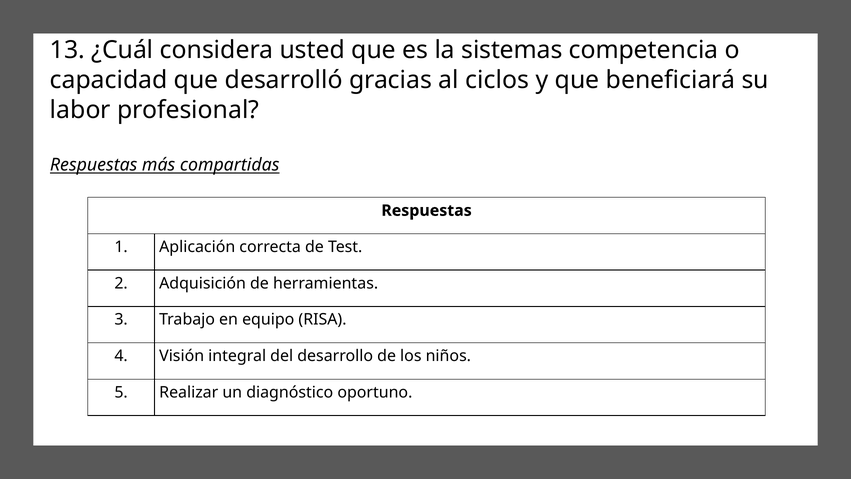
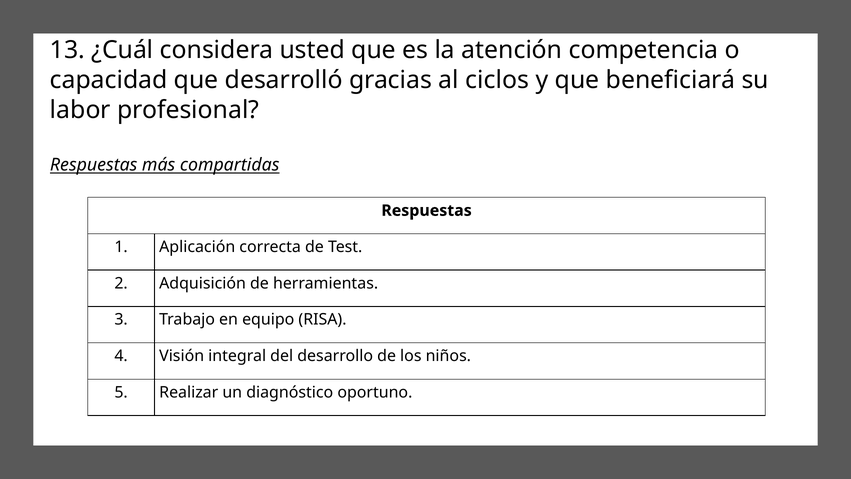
sistemas: sistemas -> atención (512, 50)
